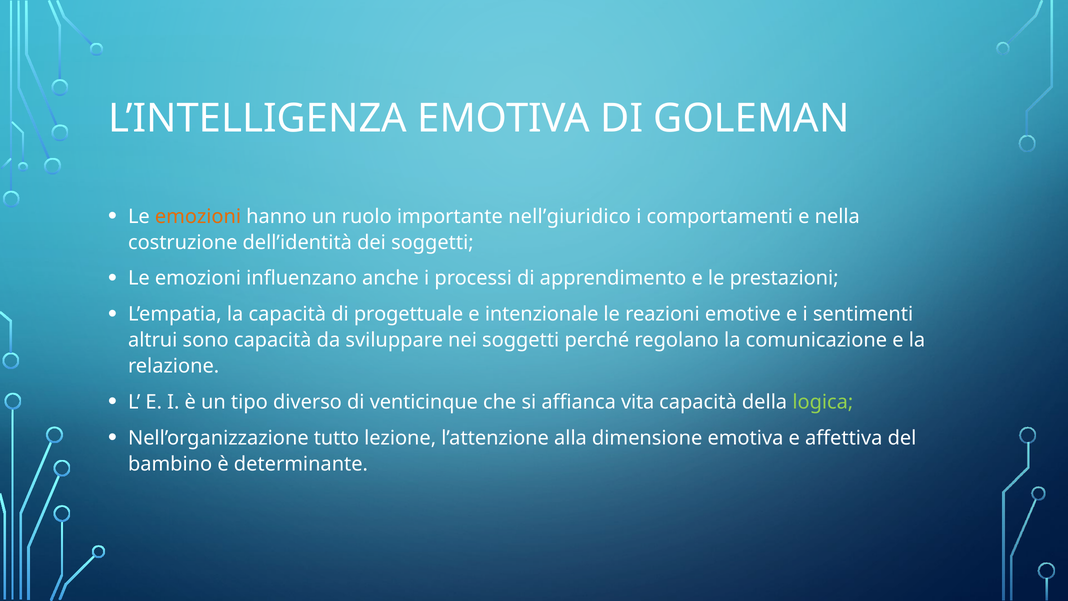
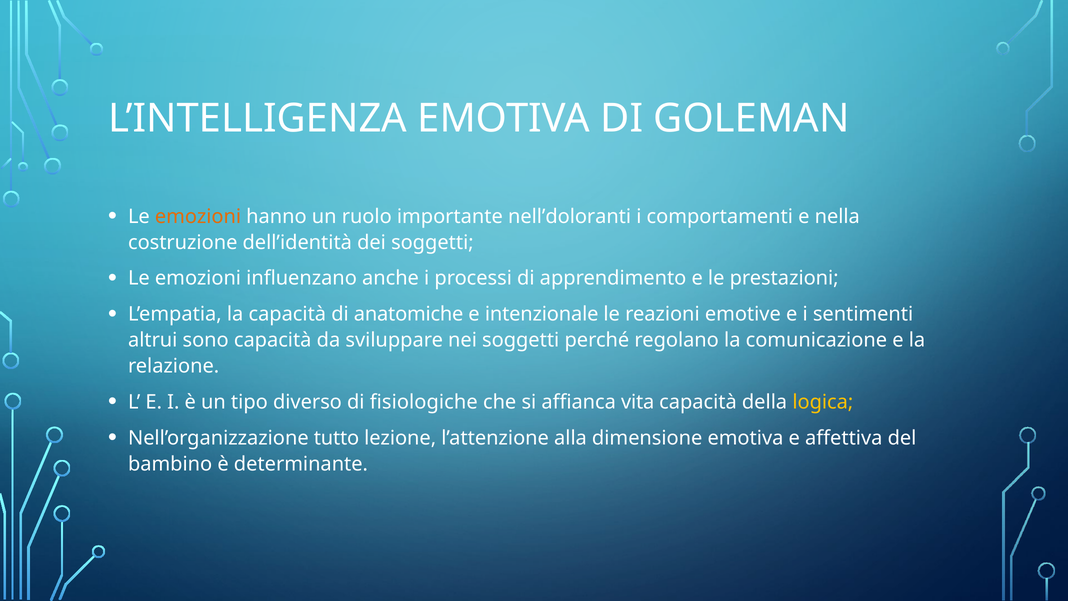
nell’giuridico: nell’giuridico -> nell’doloranti (570, 216)
progettuale: progettuale -> anatomiche (409, 314)
venticinque: venticinque -> fisiologiche (424, 402)
logica colour: light green -> yellow (823, 402)
